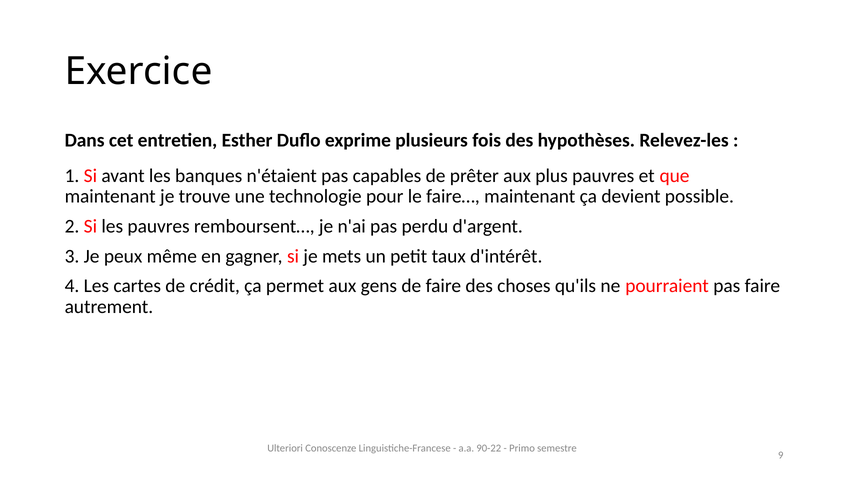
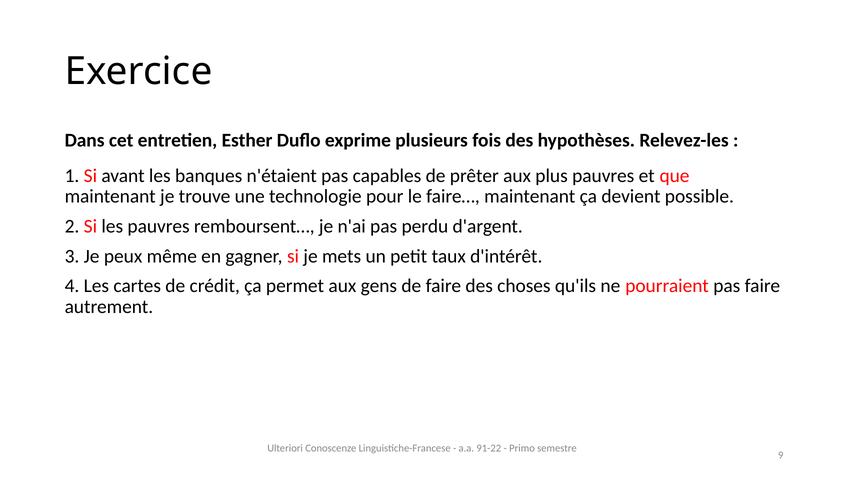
90-22: 90-22 -> 91-22 (489, 448)
